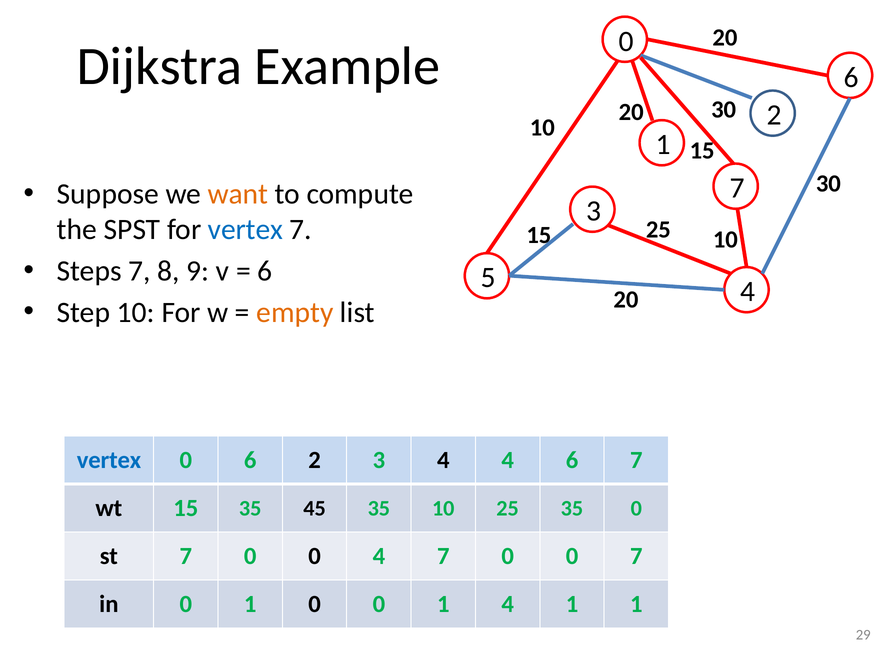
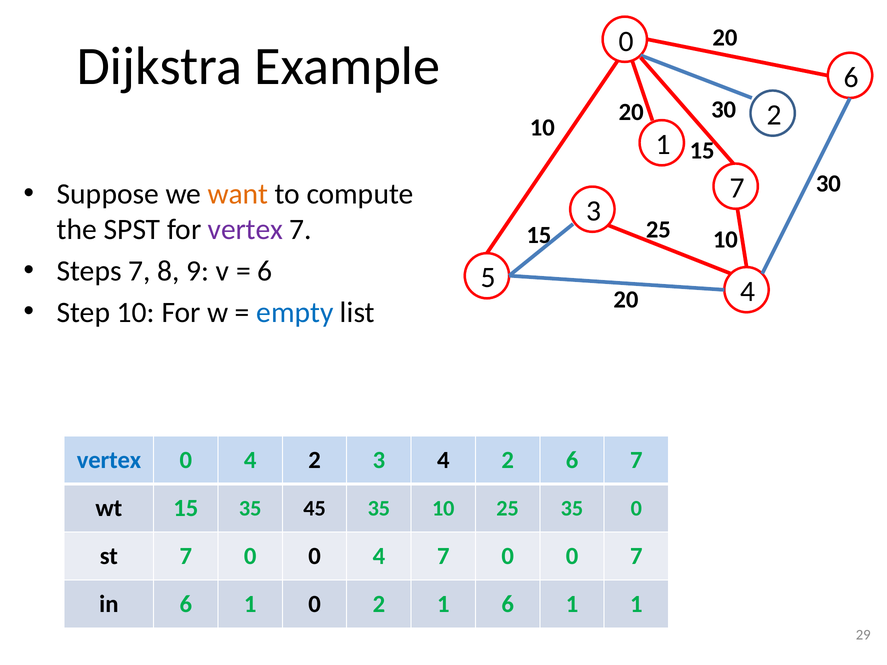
vertex colour: blue -> purple (245, 230)
empty colour: orange -> blue (295, 312)
6: 6 -> 4 (250, 460)
3 4 4: 4 -> 2 (508, 460)
in 0: 0 -> 6 (186, 604)
1 0 0: 0 -> 2 (379, 604)
1 4: 4 -> 6 (508, 604)
